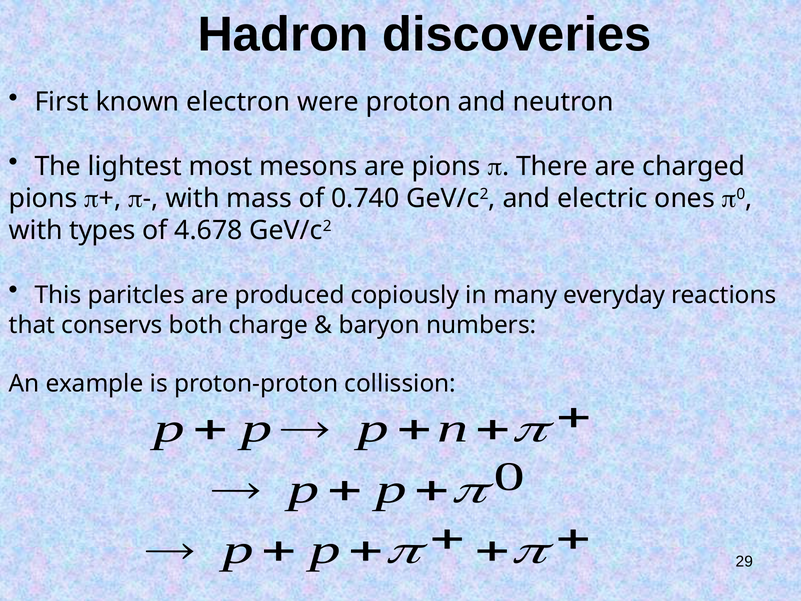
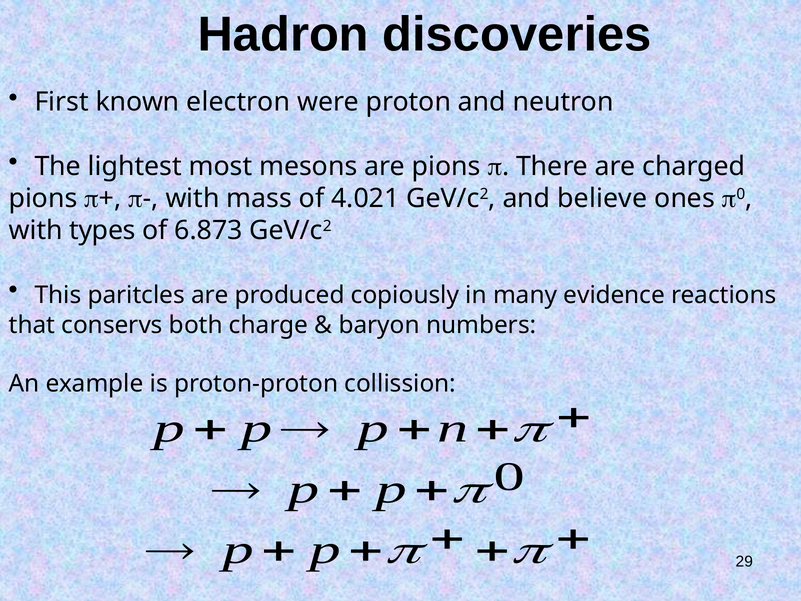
0.740: 0.740 -> 4.021 (365, 198)
electric: electric -> believe (602, 198)
4.678: 4.678 -> 6.873 (208, 230)
everyday: everyday -> evidence (614, 295)
